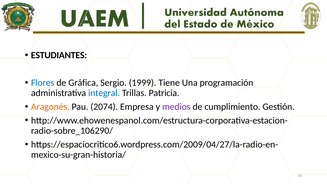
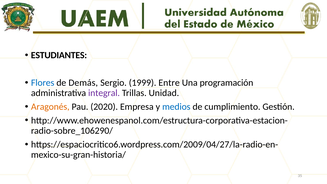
Gráfica: Gráfica -> Demás (83, 83)
Tiene: Tiene -> Entre (169, 83)
integral colour: blue -> purple (104, 93)
Patricia: Patricia -> Unidad (164, 93)
2074: 2074 -> 2020 (104, 107)
medios colour: purple -> blue (176, 107)
